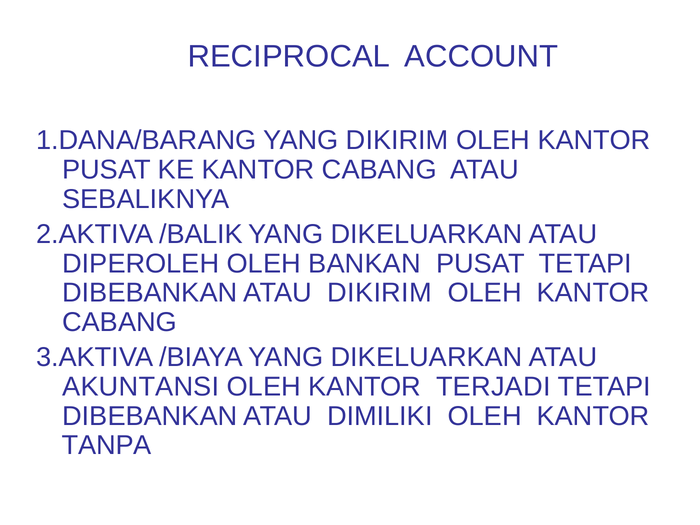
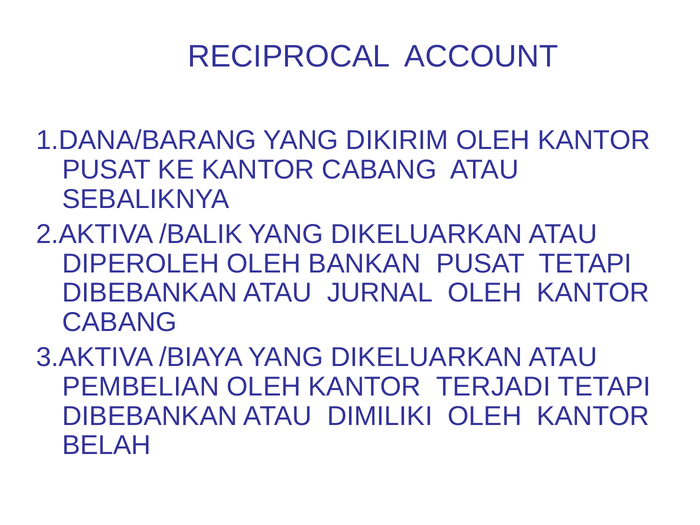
ATAU DIKIRIM: DIKIRIM -> JURNAL (380, 293)
AKUNTANSI: AKUNTANSI -> PEMBELIAN (141, 387)
TANPA: TANPA -> BELAH (107, 445)
